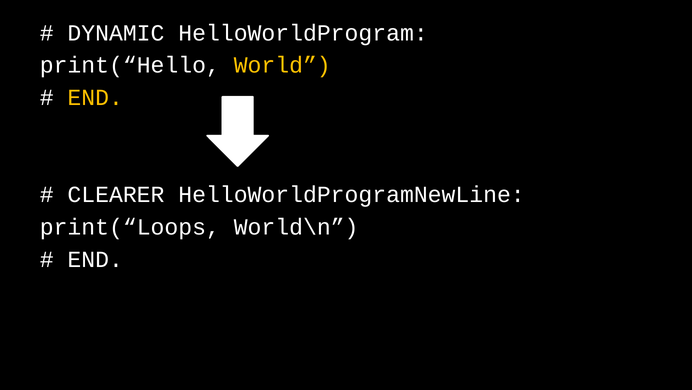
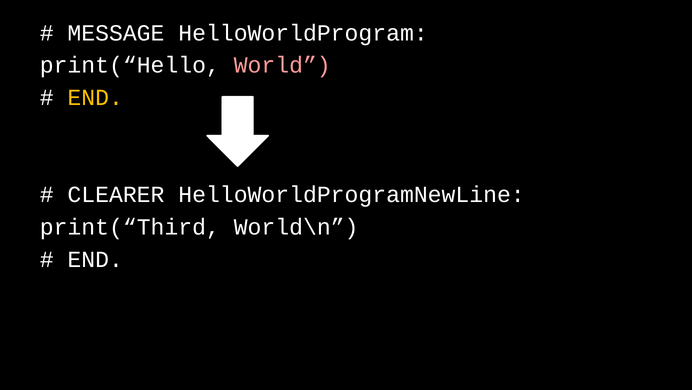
DYNAMIC: DYNAMIC -> MESSAGE (116, 33)
World colour: yellow -> pink (282, 65)
print(“Loops: print(“Loops -> print(“Third (130, 227)
